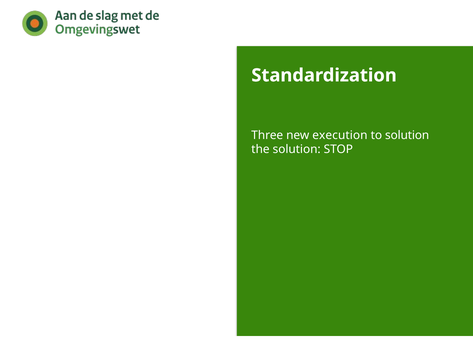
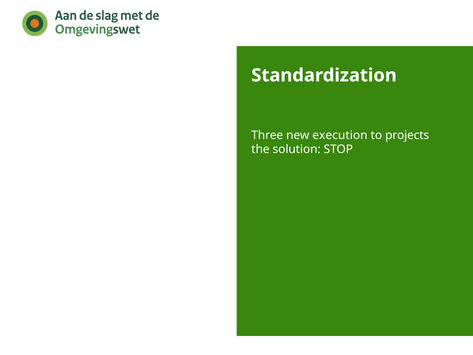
to solution: solution -> projects (407, 135)
